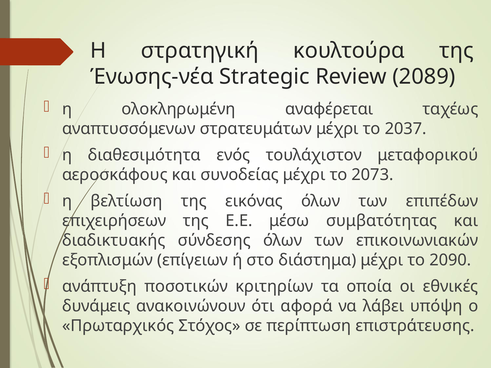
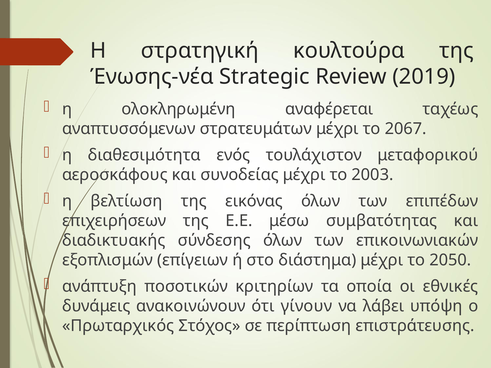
2089: 2089 -> 2019 (424, 77)
2037: 2037 -> 2067 (406, 129)
2073: 2073 -> 2003 (373, 175)
2090: 2090 -> 2050 (450, 260)
αφορά: αφορά -> γίνουν (306, 306)
